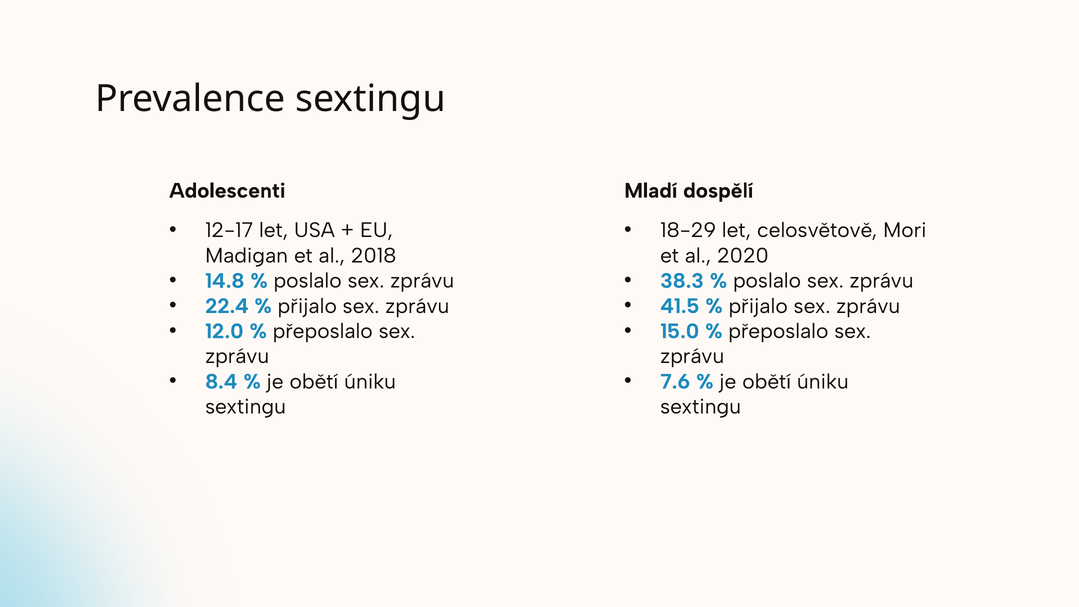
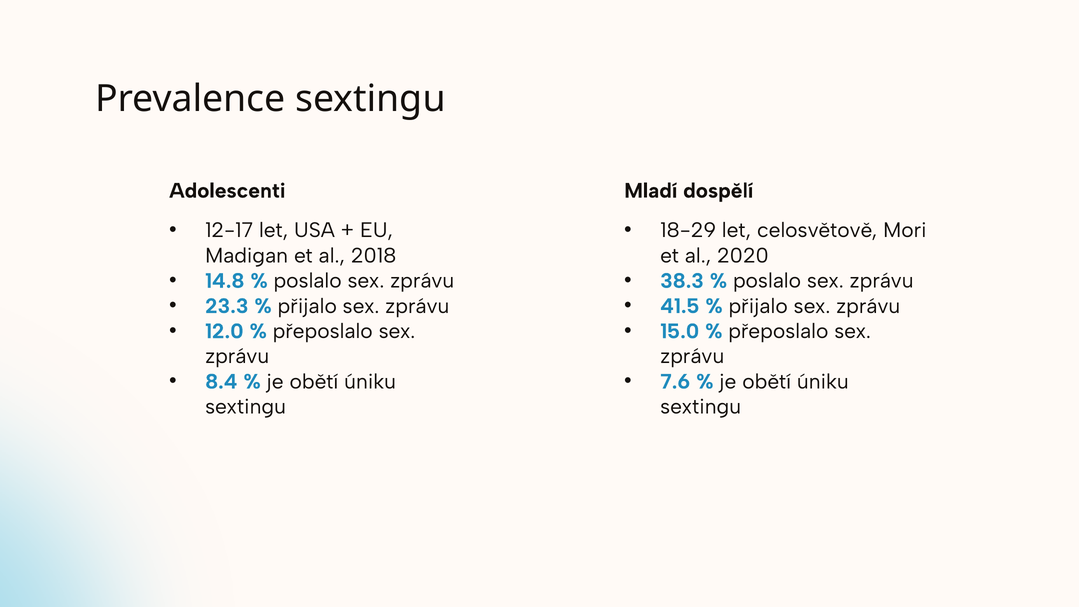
22.4: 22.4 -> 23.3 (227, 306)
